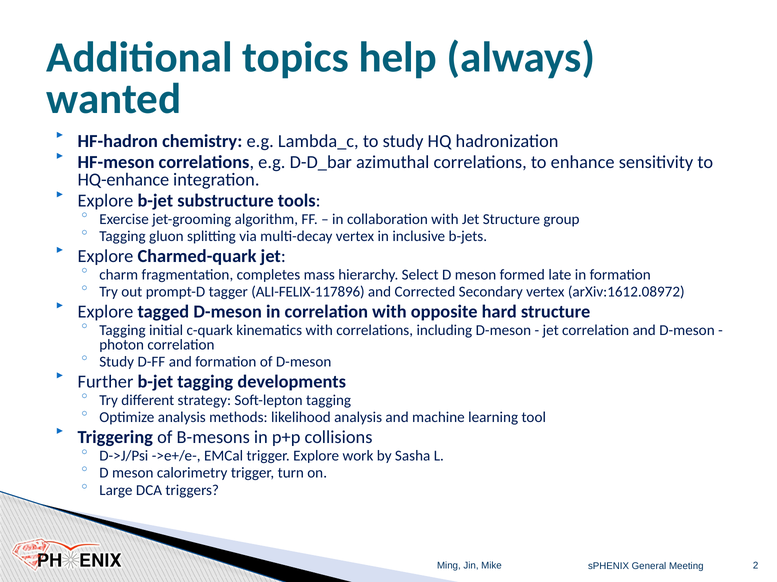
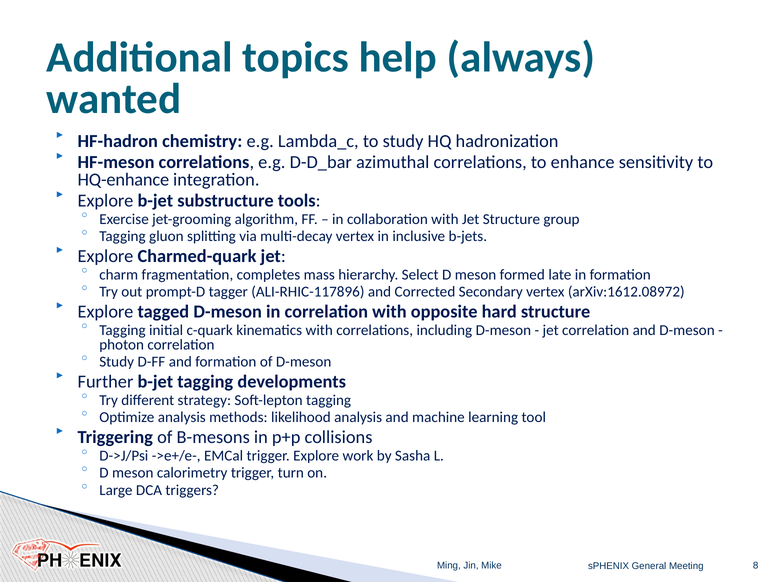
ALI-FELIX-117896: ALI-FELIX-117896 -> ALI-RHIC-117896 (308, 292)
2: 2 -> 8 (756, 567)
